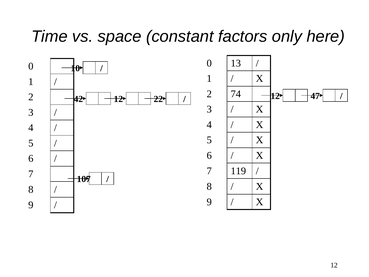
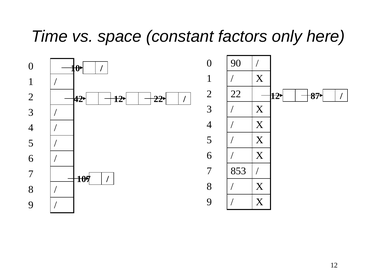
13: 13 -> 90 (236, 63)
2 74: 74 -> 22 (236, 94)
47: 47 -> 87 (315, 96)
119: 119 -> 853 (238, 171)
